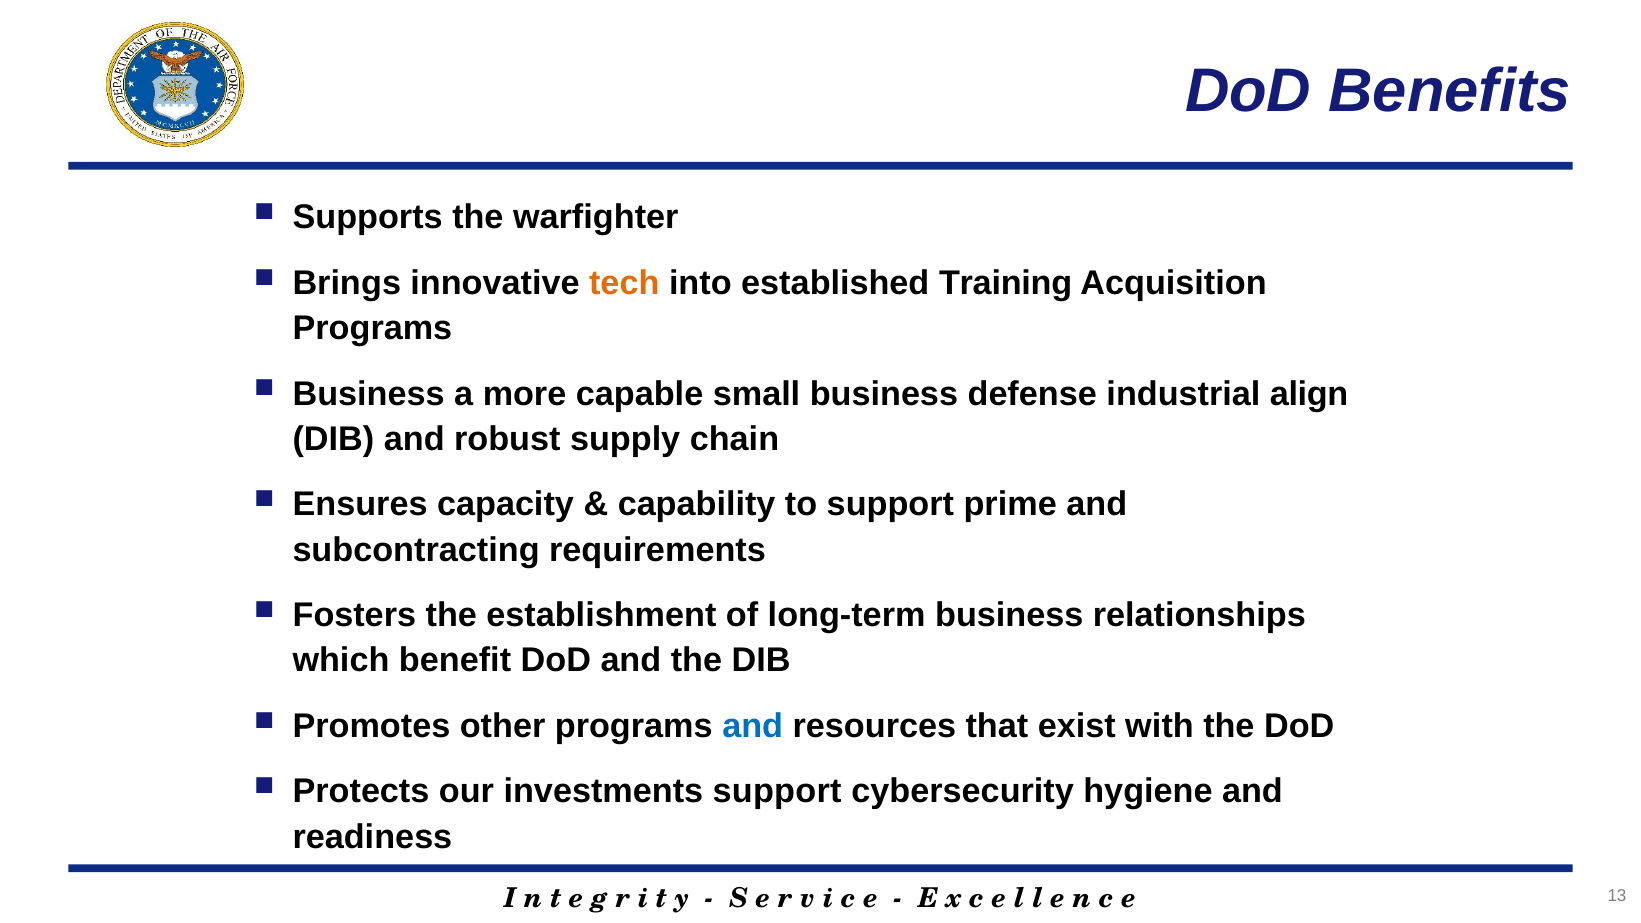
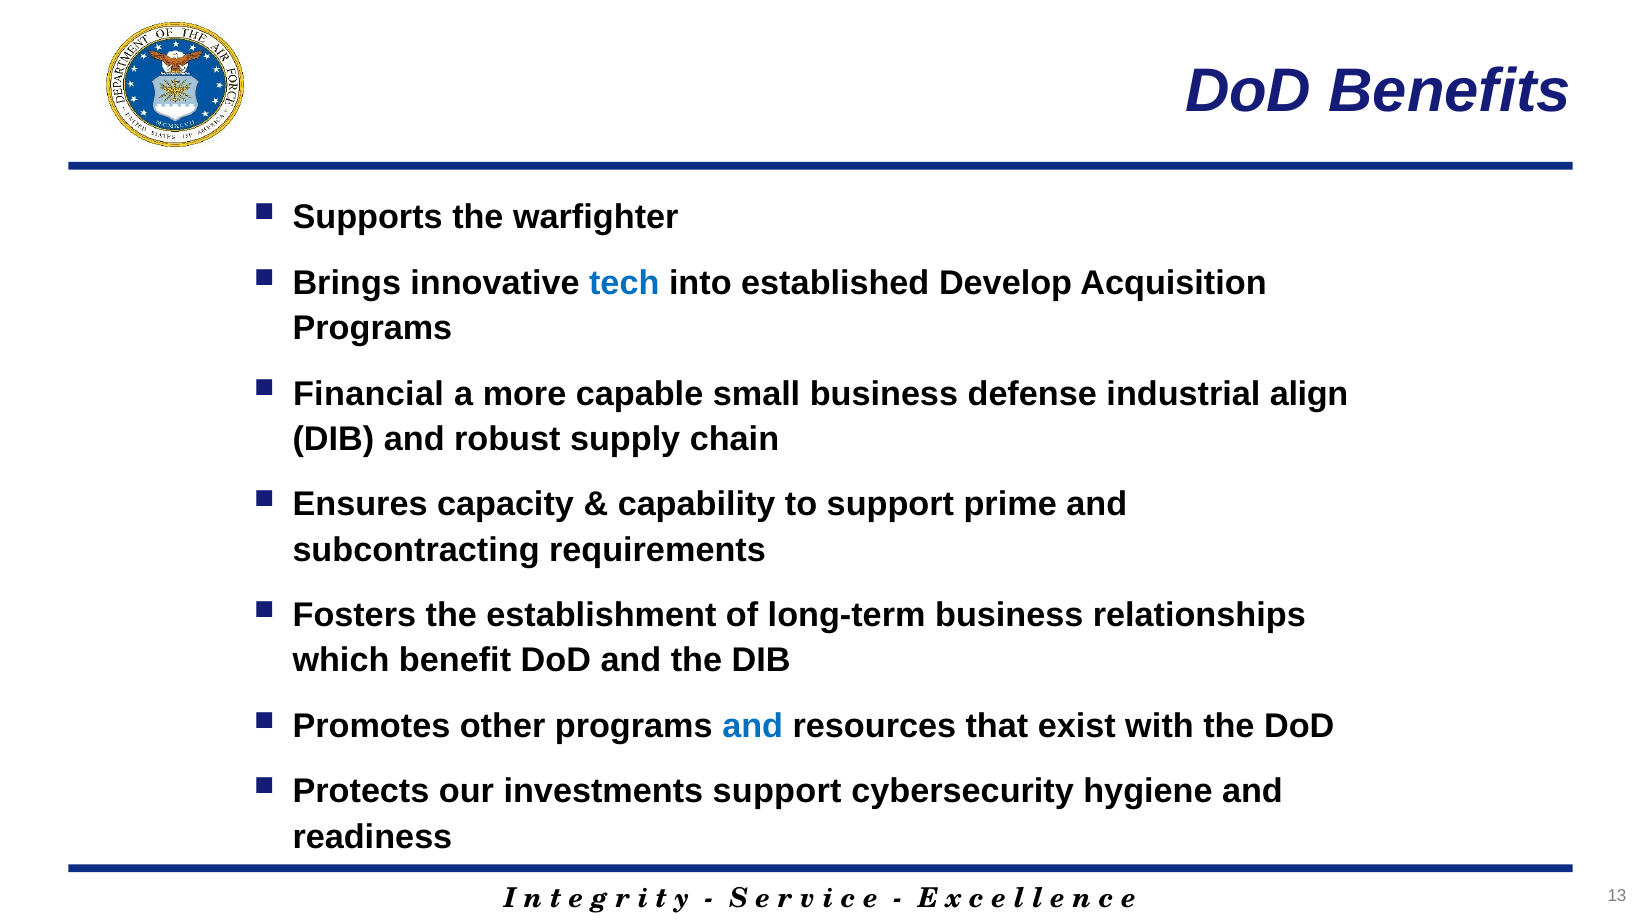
tech colour: orange -> blue (624, 283)
Training: Training -> Develop (1006, 283)
Business: Business -> Financial (368, 394)
